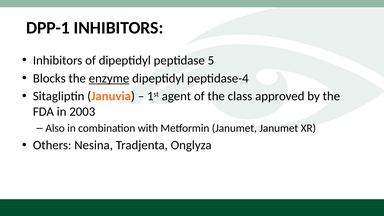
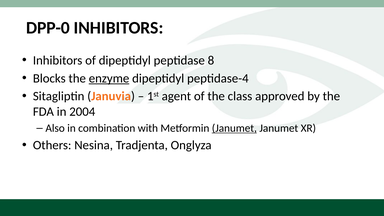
DPP-1: DPP-1 -> DPP-0 (48, 28)
5: 5 -> 8 (211, 60)
2003: 2003 -> 2004 (82, 112)
Janumet underline: none -> present (234, 128)
